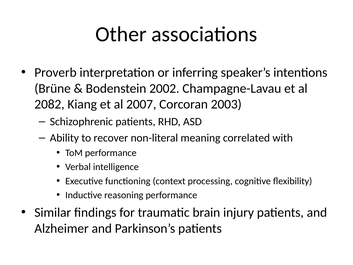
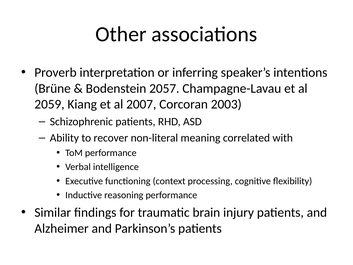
2002: 2002 -> 2057 (164, 88)
2082: 2082 -> 2059 (49, 104)
